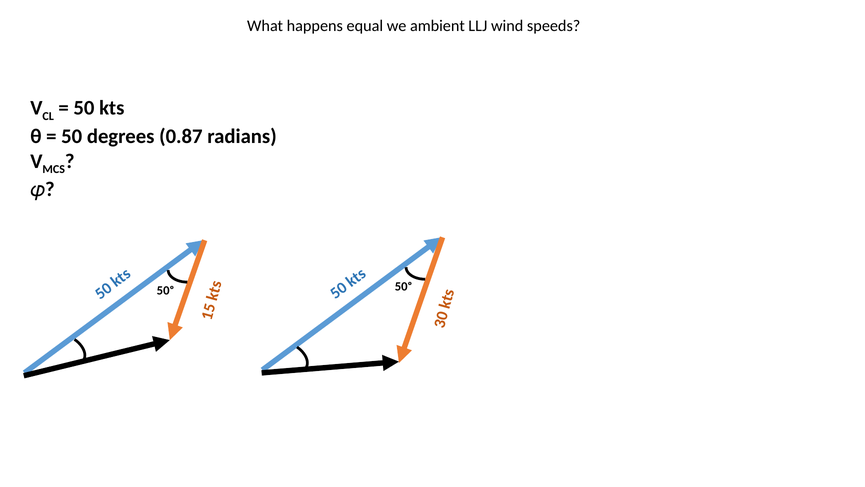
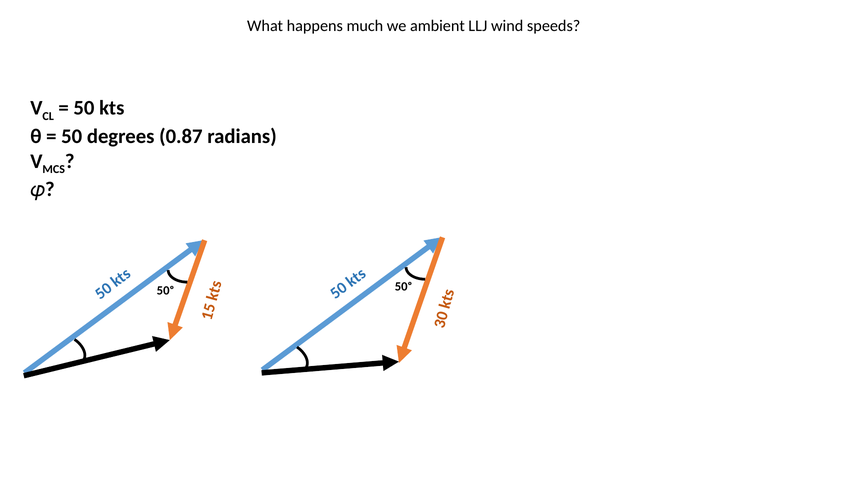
equal: equal -> much (365, 26)
